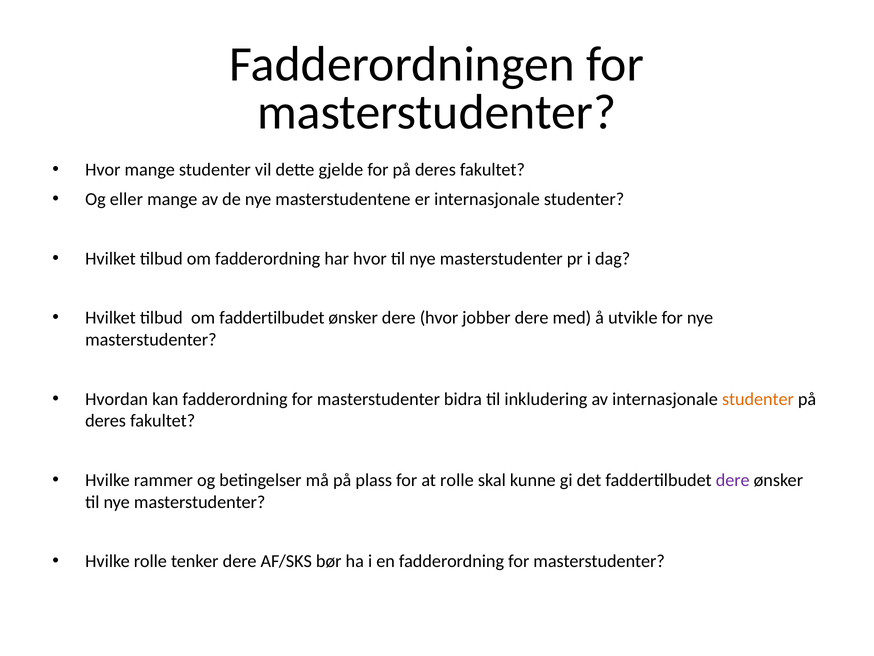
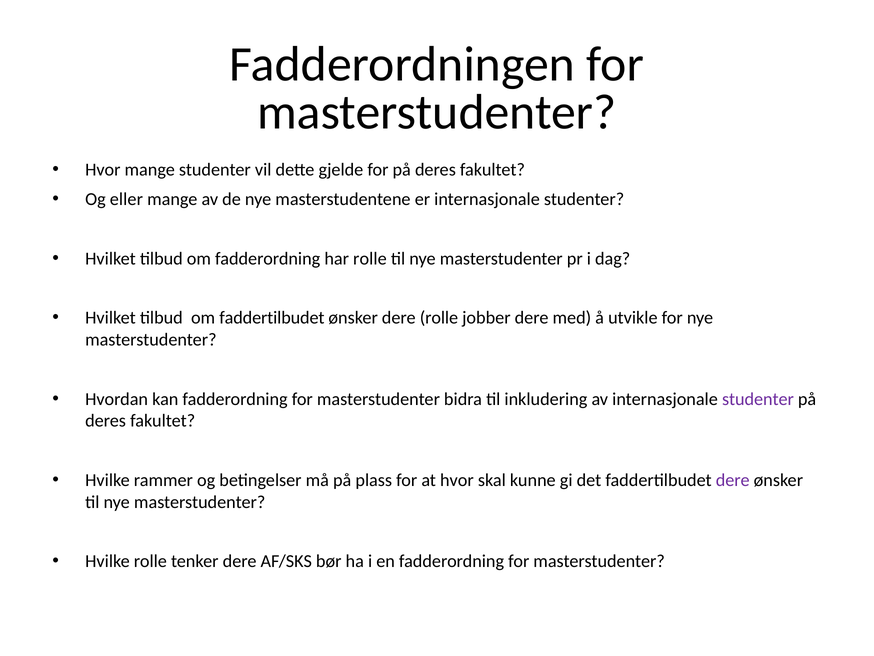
har hvor: hvor -> rolle (370, 258)
dere hvor: hvor -> rolle (439, 318)
studenter colour: orange -> purple (758, 399)
at rolle: rolle -> hvor (457, 480)
